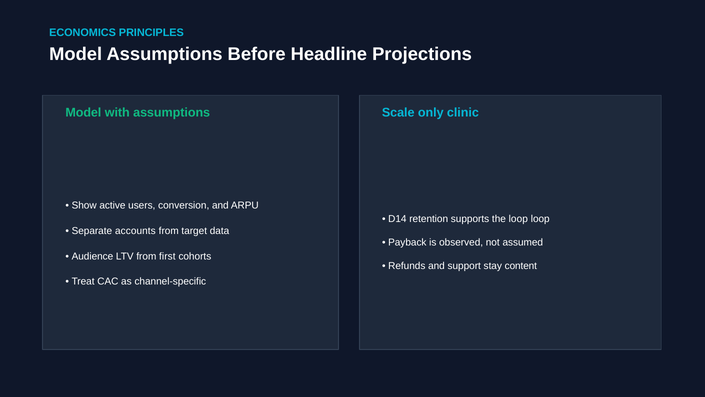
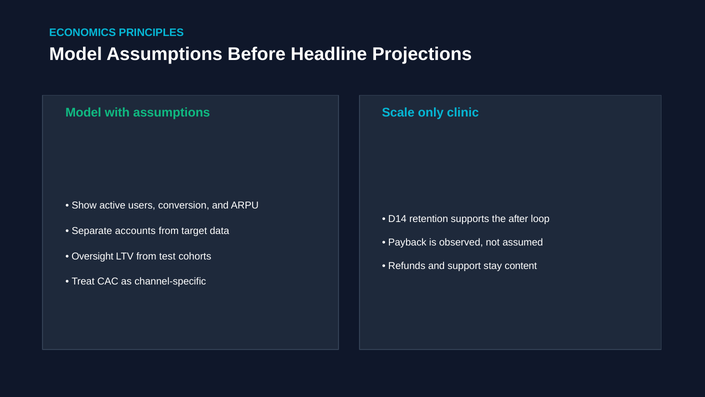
the loop: loop -> after (518, 219)
Audience: Audience -> Oversight (93, 256)
first: first -> test (167, 256)
